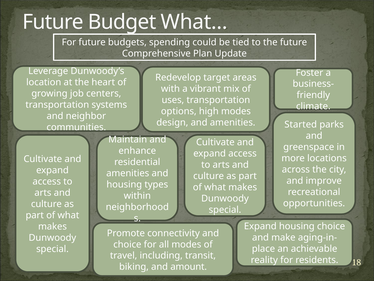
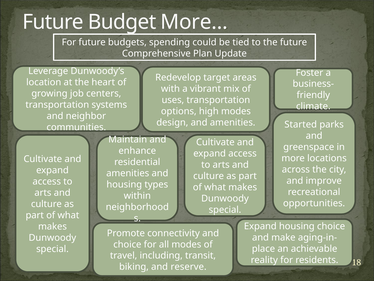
What…: What… -> More… (194, 22)
amount: amount -> reserve (189, 266)
